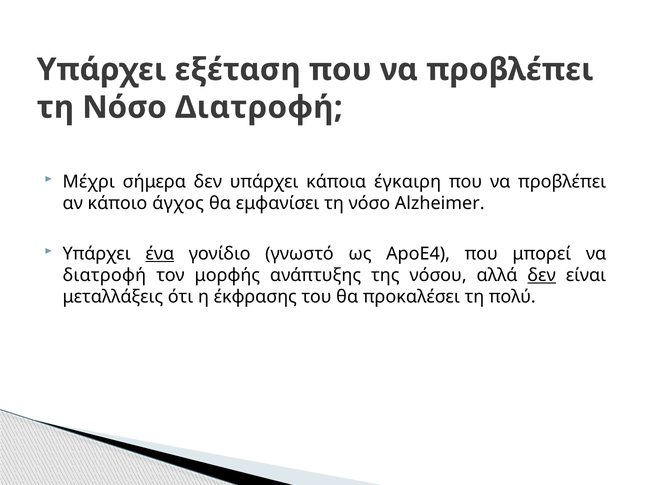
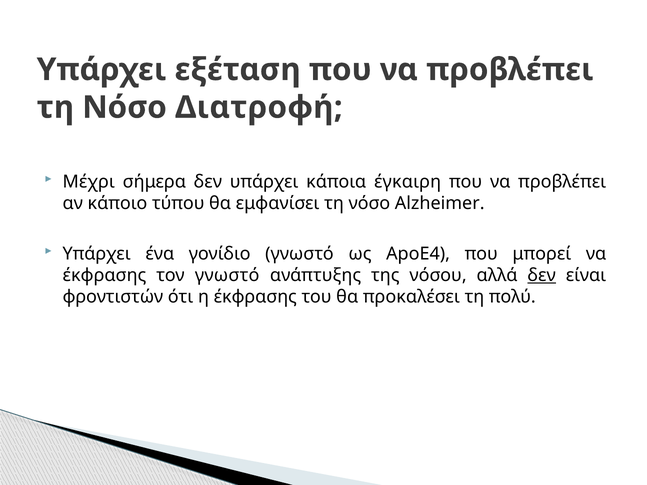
άγχος: άγχος -> τύπου (178, 204)
ένα underline: present -> none (160, 254)
διατροφή: διατροφή -> έκφρασης (104, 276)
τον μορφής: μορφής -> γνωστό (227, 276)
μεταλλάξεις: μεταλλάξεις -> φροντιστών (113, 297)
